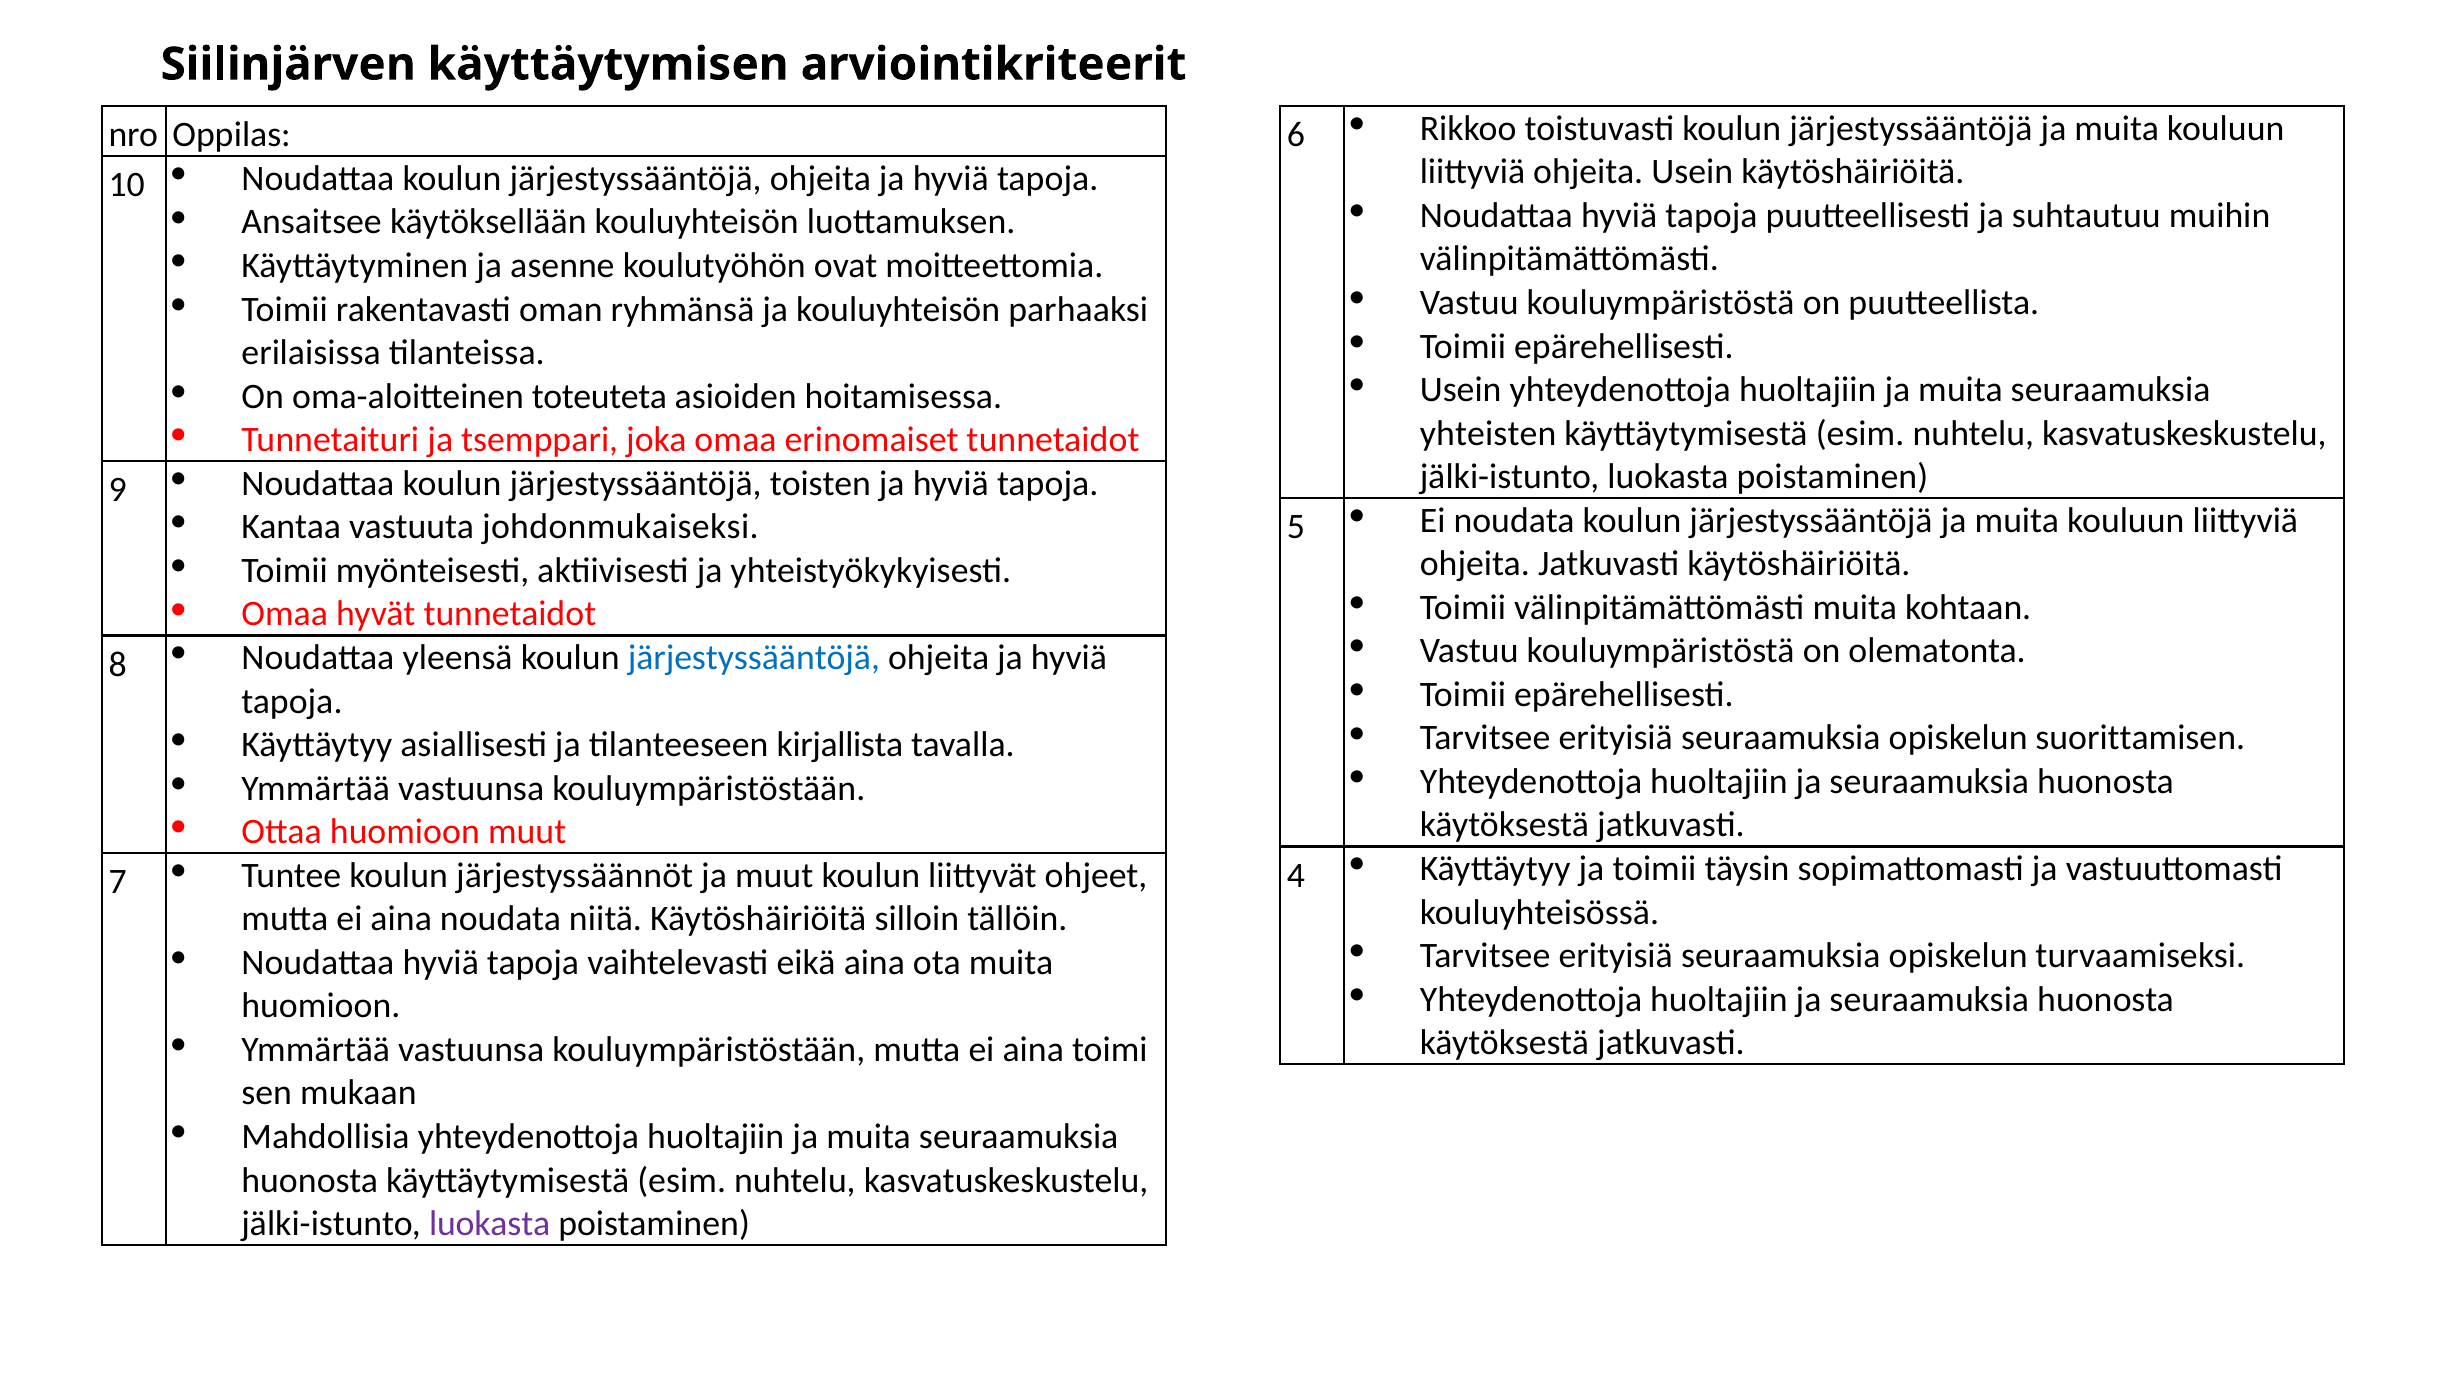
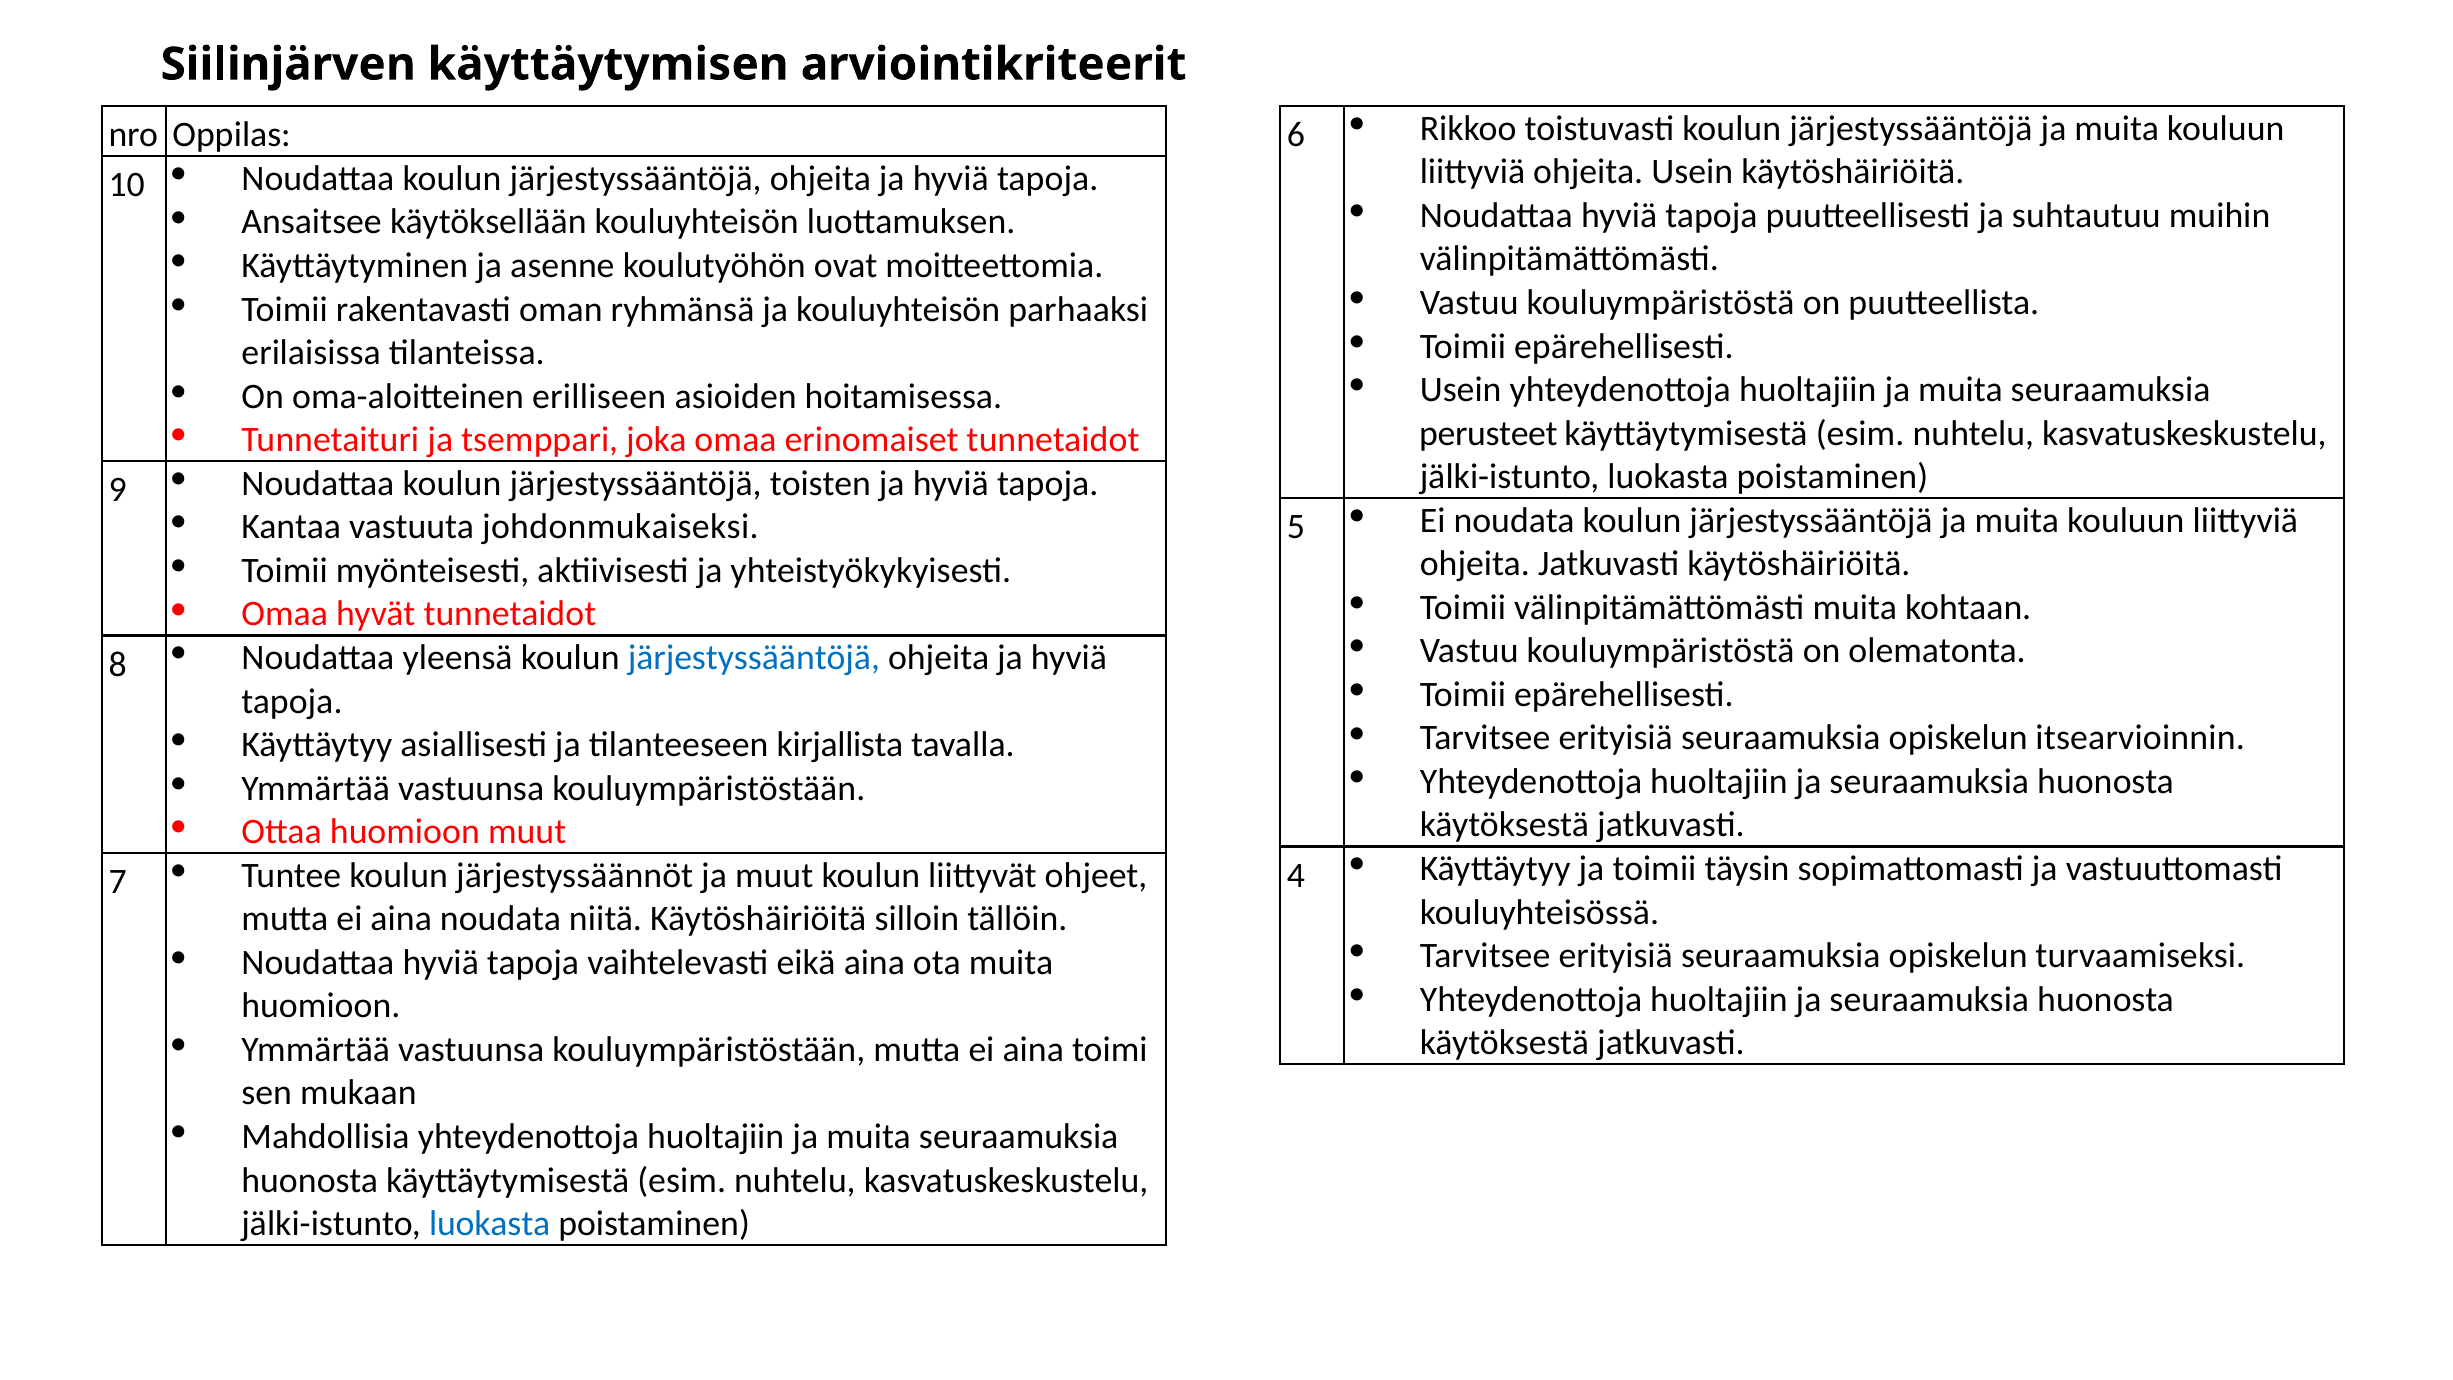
toteuteta: toteuteta -> erilliseen (599, 396)
yhteisten: yhteisten -> perusteet (1488, 433)
suorittamisen: suorittamisen -> itsearvioinnin (2140, 738)
luokasta colour: purple -> blue (490, 1224)
